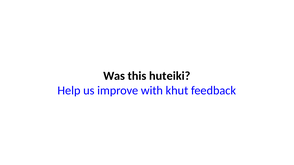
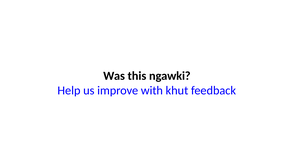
huteiki: huteiki -> ngawki (170, 76)
